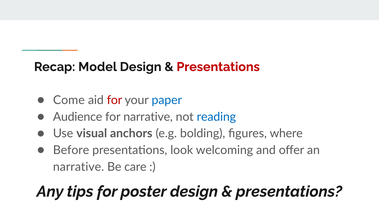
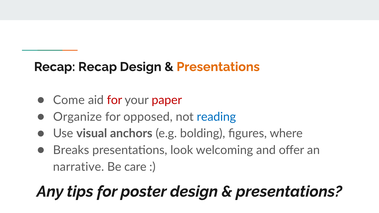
Recap Model: Model -> Recap (98, 67)
Presentations colour: red -> orange (218, 67)
paper colour: blue -> red (167, 100)
Audience: Audience -> Organize (77, 117)
for narrative: narrative -> opposed (148, 117)
Before: Before -> Breaks (71, 150)
